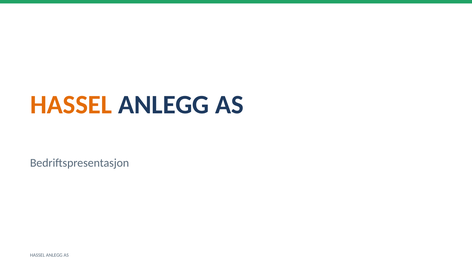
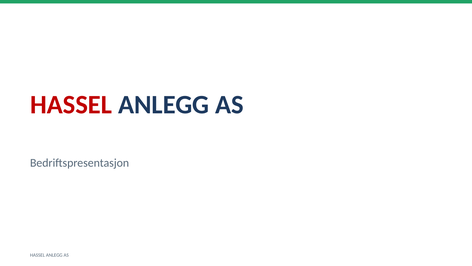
HASSEL colour: orange -> red (71, 105)
